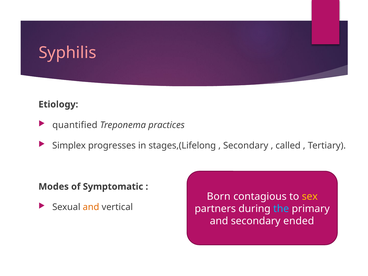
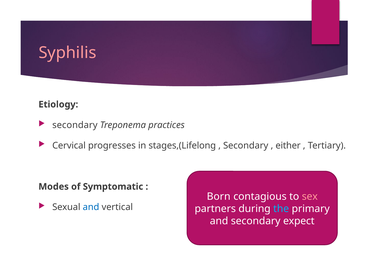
quantified: quantified -> secondary (75, 125)
Simplex: Simplex -> Cervical (69, 146)
called: called -> either (288, 146)
sex colour: yellow -> pink (310, 196)
and colour: orange -> blue (91, 207)
ended: ended -> expect (299, 221)
